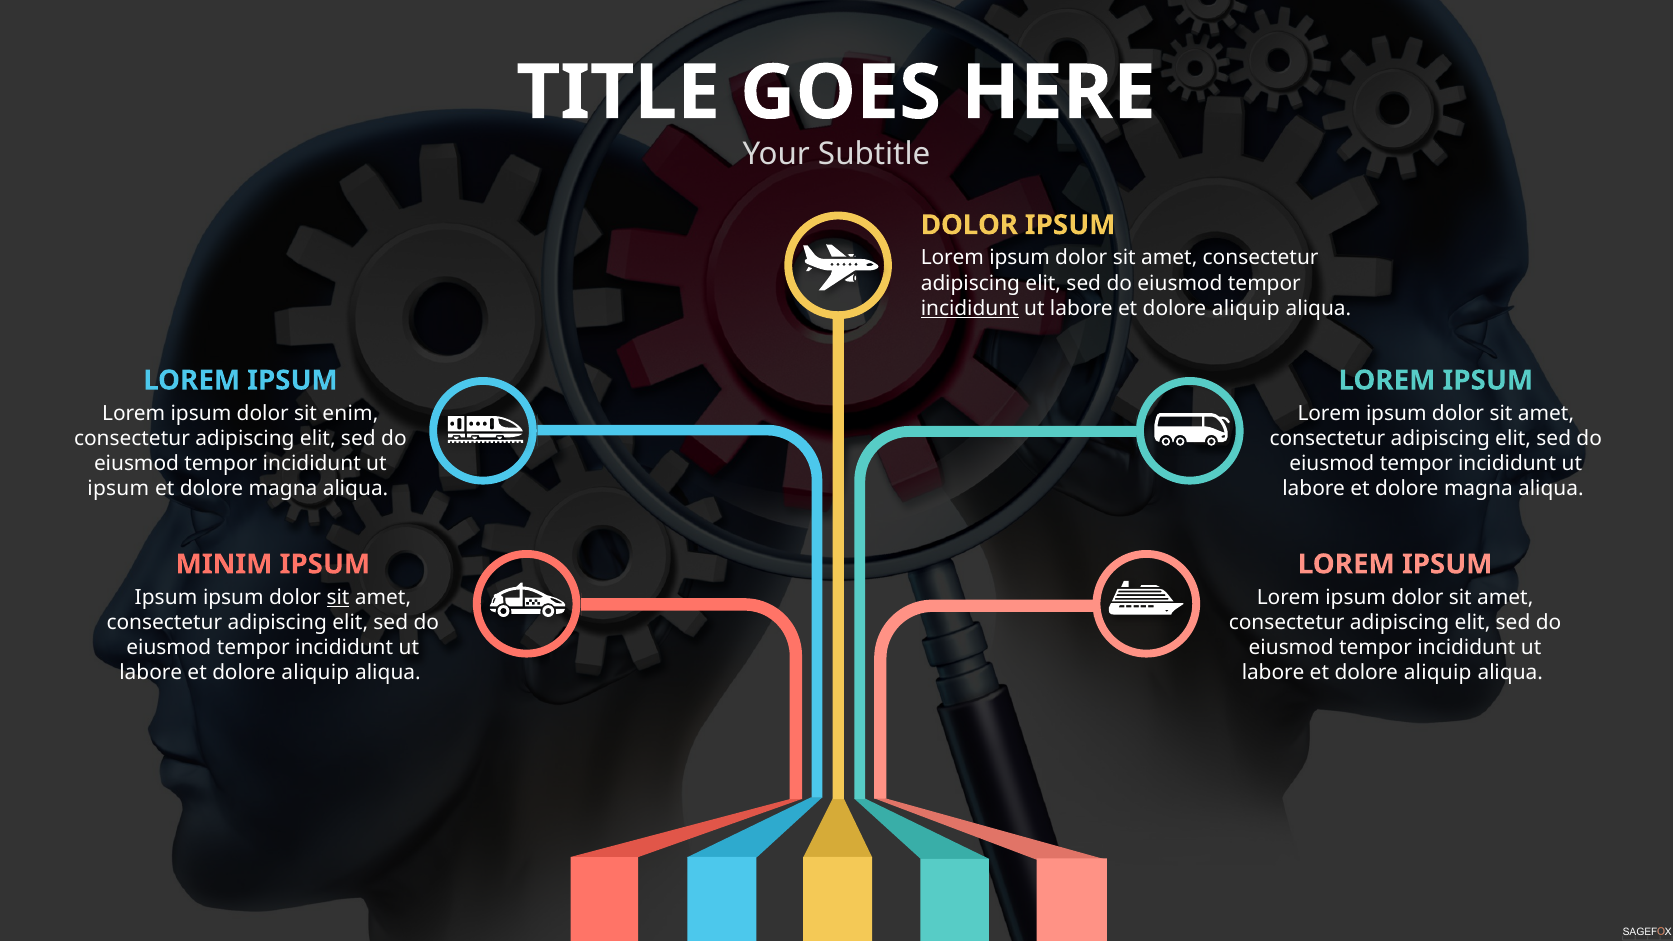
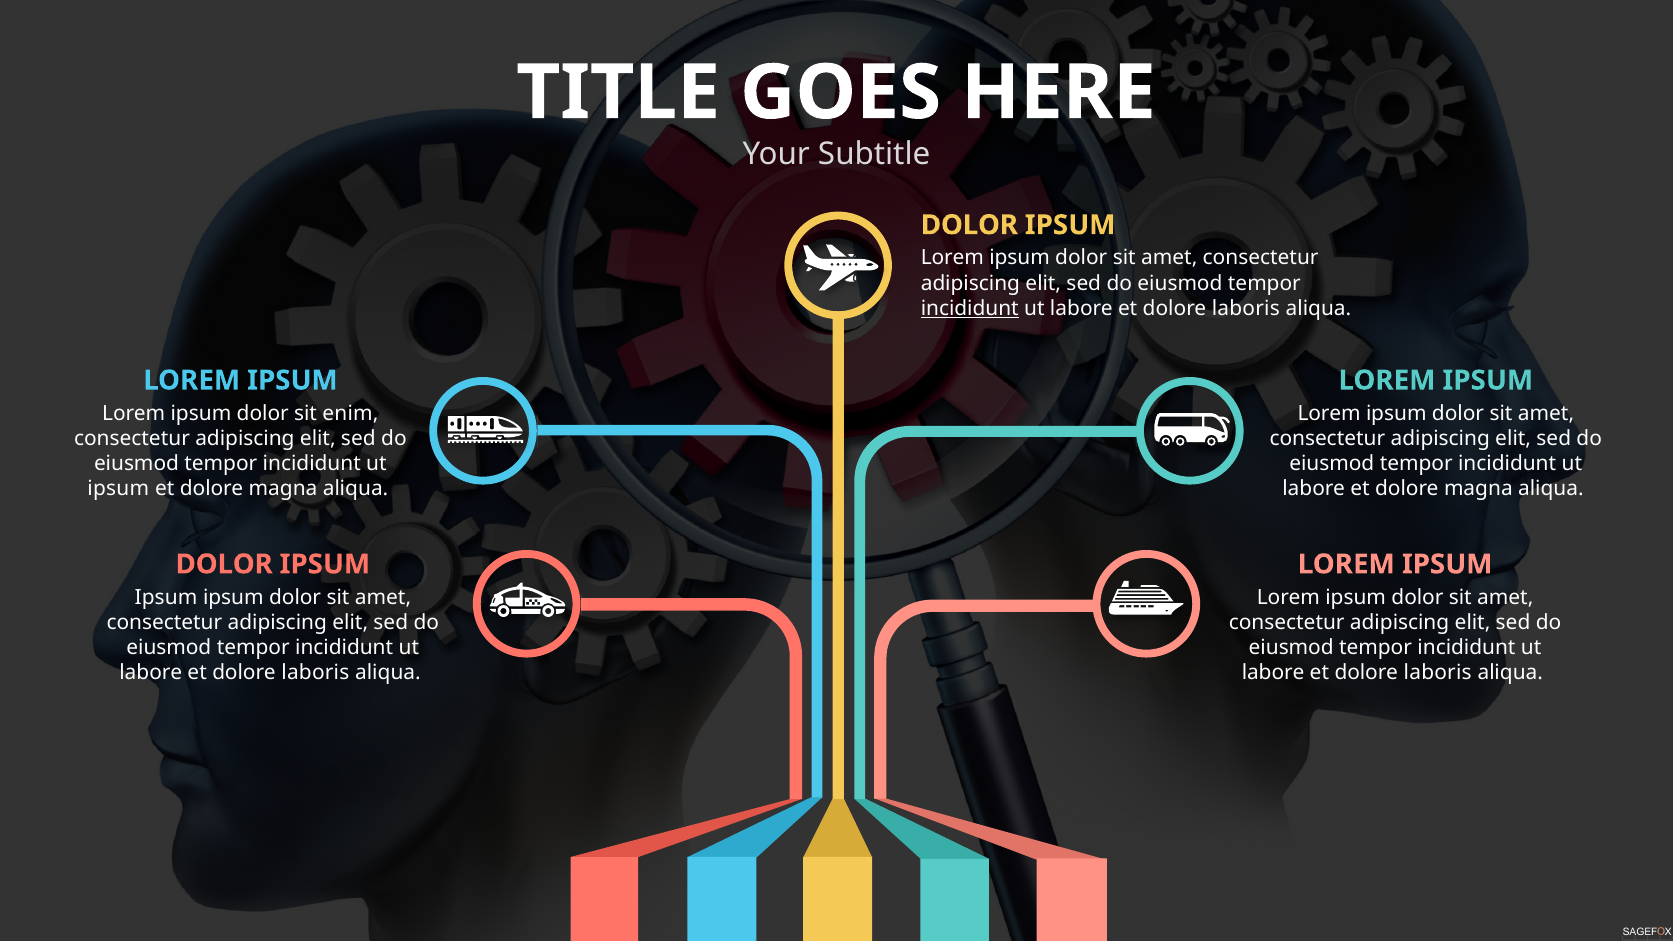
aliquip: aliquip -> laboris (1246, 308)
MINIM: MINIM -> DOLOR (224, 564)
sit underline: present -> none (338, 597)
aliquip: aliquip -> laboris (315, 673)
aliquip: aliquip -> laboris (1438, 673)
